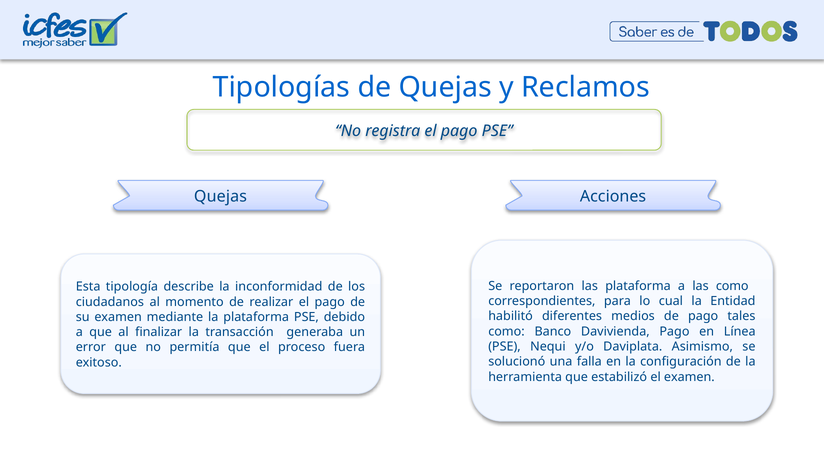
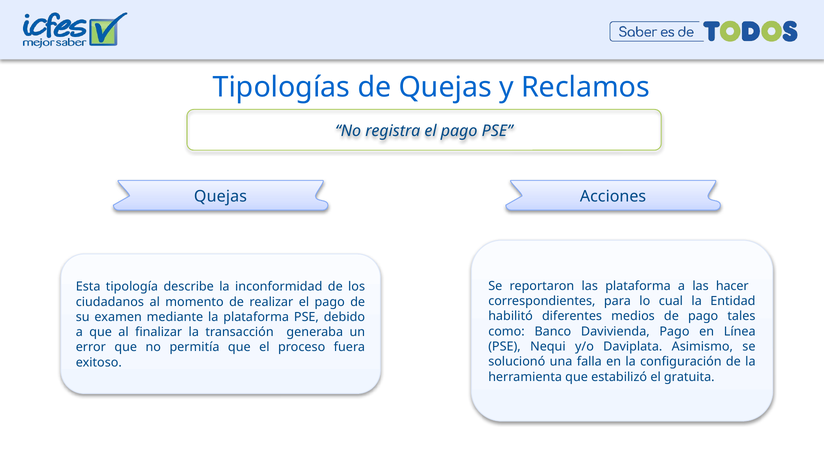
las como: como -> hacer (732, 286)
el examen: examen -> gratuita (689, 376)
